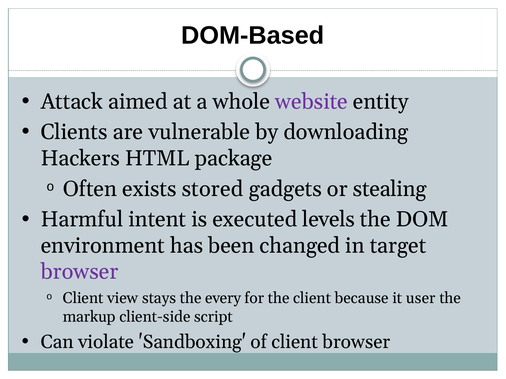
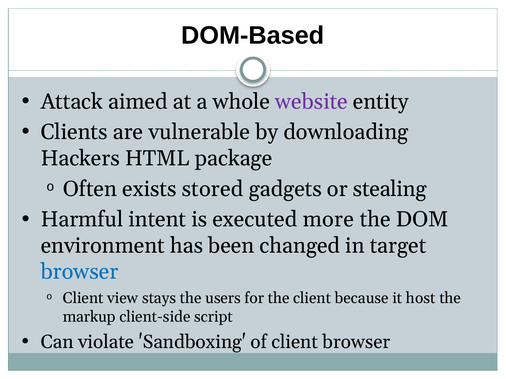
levels: levels -> more (328, 220)
browser colour: purple -> blue (80, 272)
every: every -> users (223, 298)
user: user -> host (421, 298)
